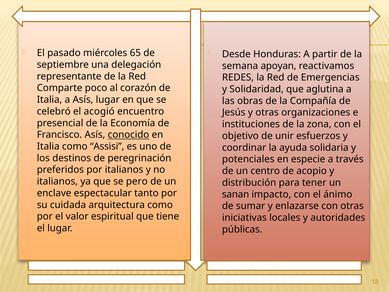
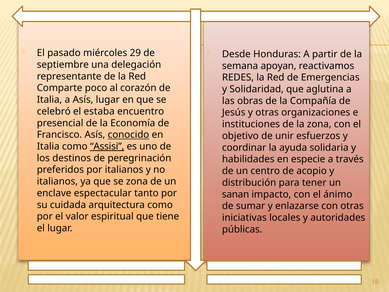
65: 65 -> 29 (135, 53)
acogió: acogió -> estaba (99, 111)
Assisi underline: none -> present (107, 146)
potenciales: potenciales -> habilidades (248, 159)
se pero: pero -> zona (137, 181)
